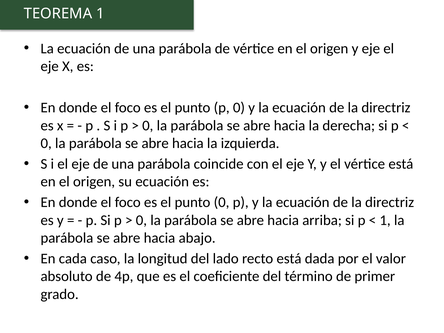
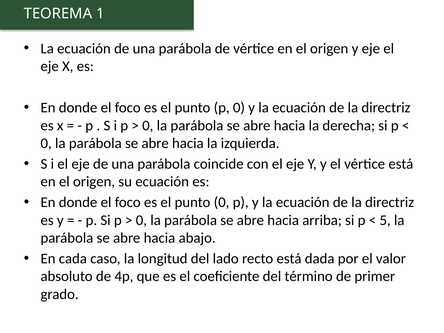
1: 1 -> 5 (385, 220)
